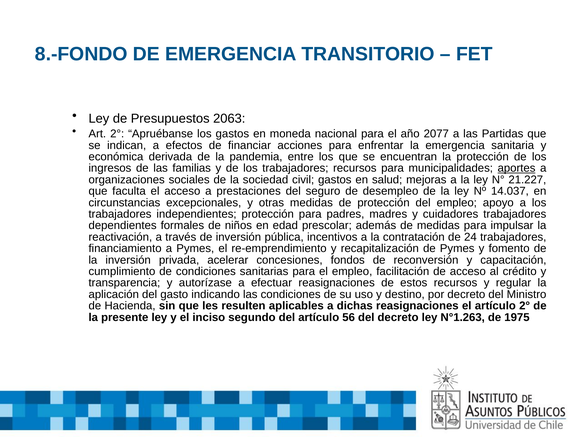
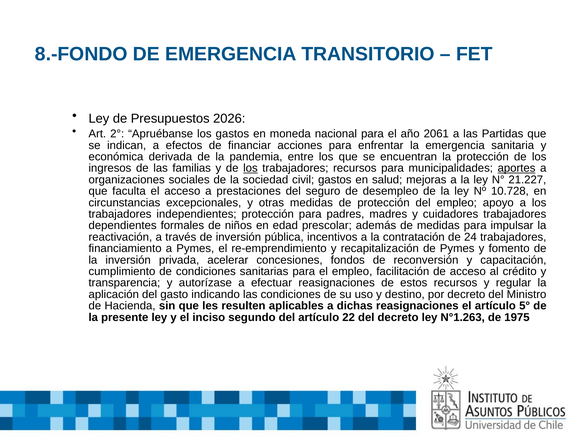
2063: 2063 -> 2026 (229, 119)
2077: 2077 -> 2061 (436, 134)
los underline: none -> present (250, 168)
14.037: 14.037 -> 10.728 (510, 191)
artículo 2°: 2° -> 5° (525, 306)
56: 56 -> 22 (349, 317)
